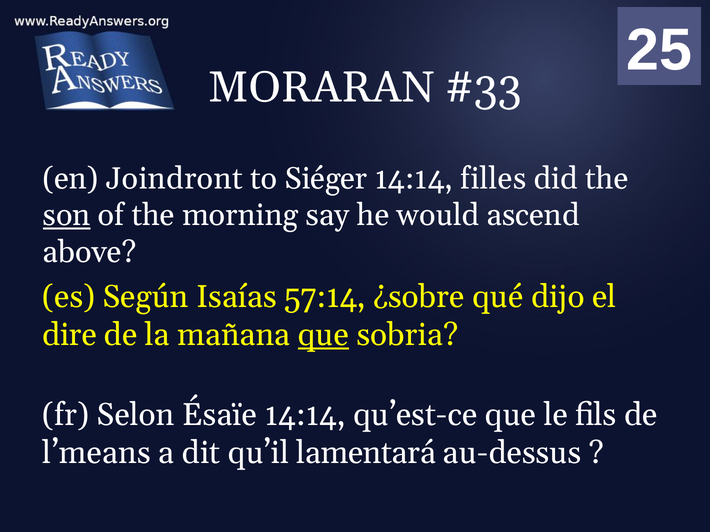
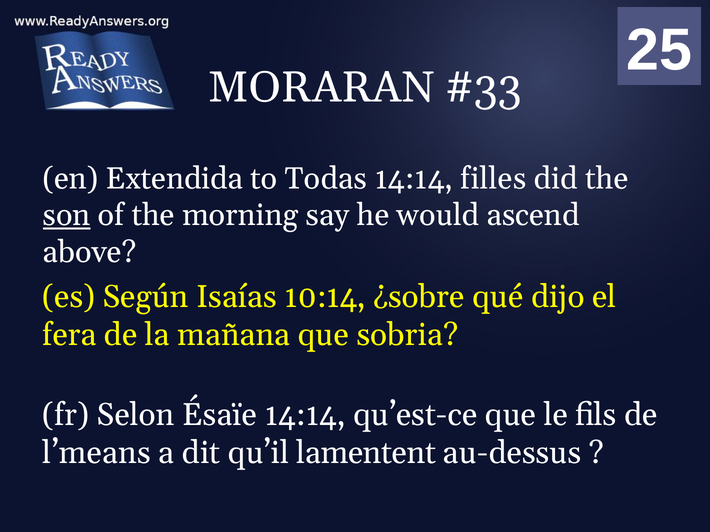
Joindront: Joindront -> Extendida (174, 179)
Siéger: Siéger -> Todas (326, 179)
57:14: 57:14 -> 10:14 (325, 297)
dire: dire -> fera (69, 335)
que underline: present -> none (323, 335)
lamentará: lamentará -> lamentent (366, 453)
